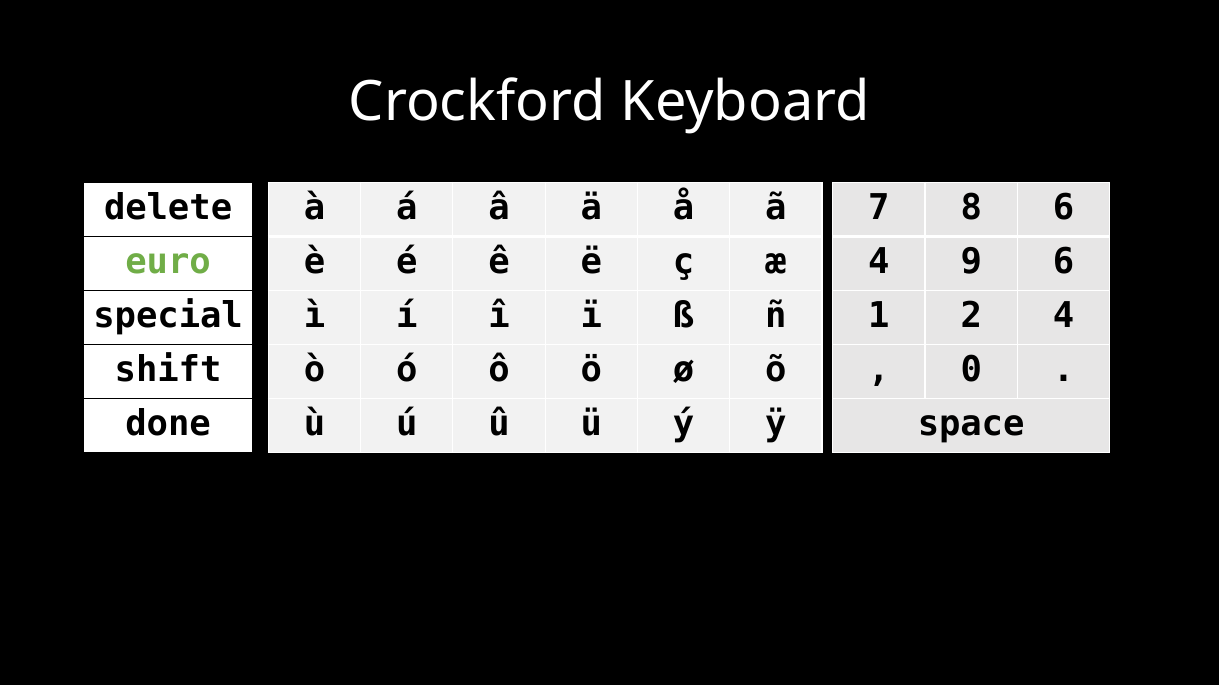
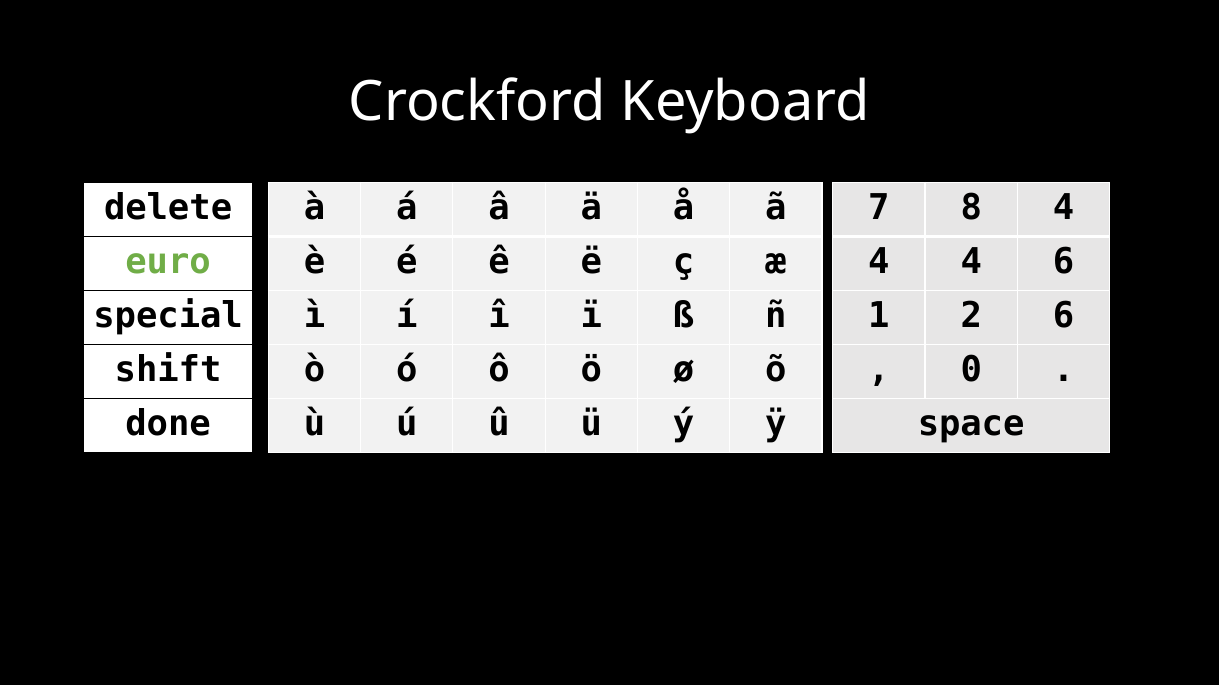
8 6: 6 -> 4 (1064, 208)
9: 9 -> 4 (971, 262)
2 4: 4 -> 6 (1064, 316)
